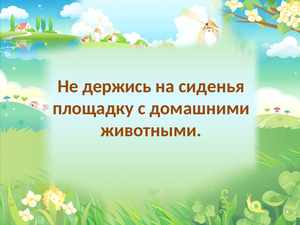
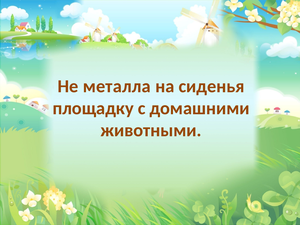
держись: держись -> металла (117, 86)
